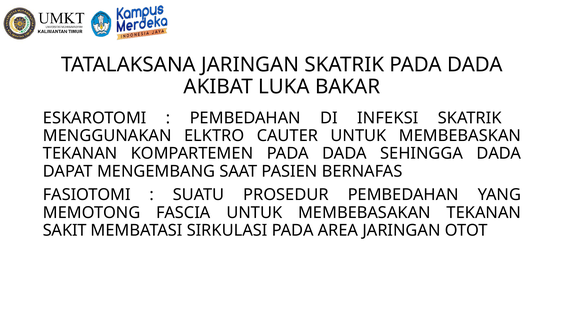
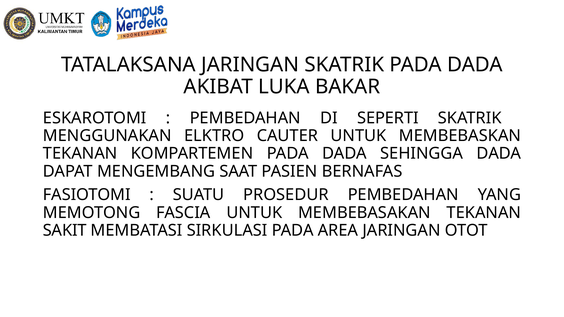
INFEKSI: INFEKSI -> SEPERTI (388, 118)
